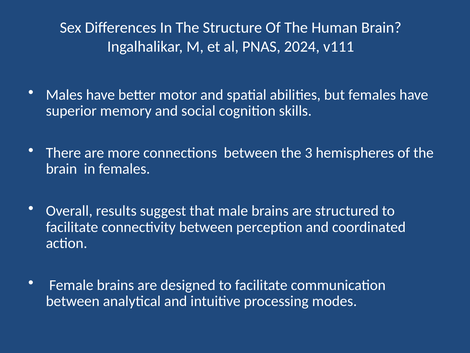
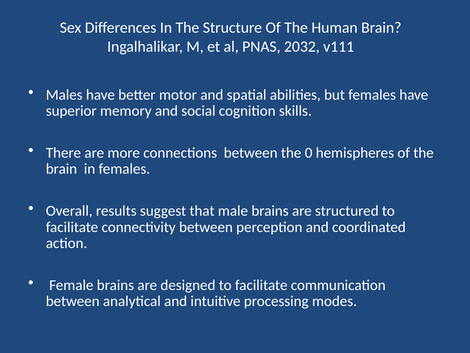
2024: 2024 -> 2032 (302, 46)
3: 3 -> 0 (309, 153)
